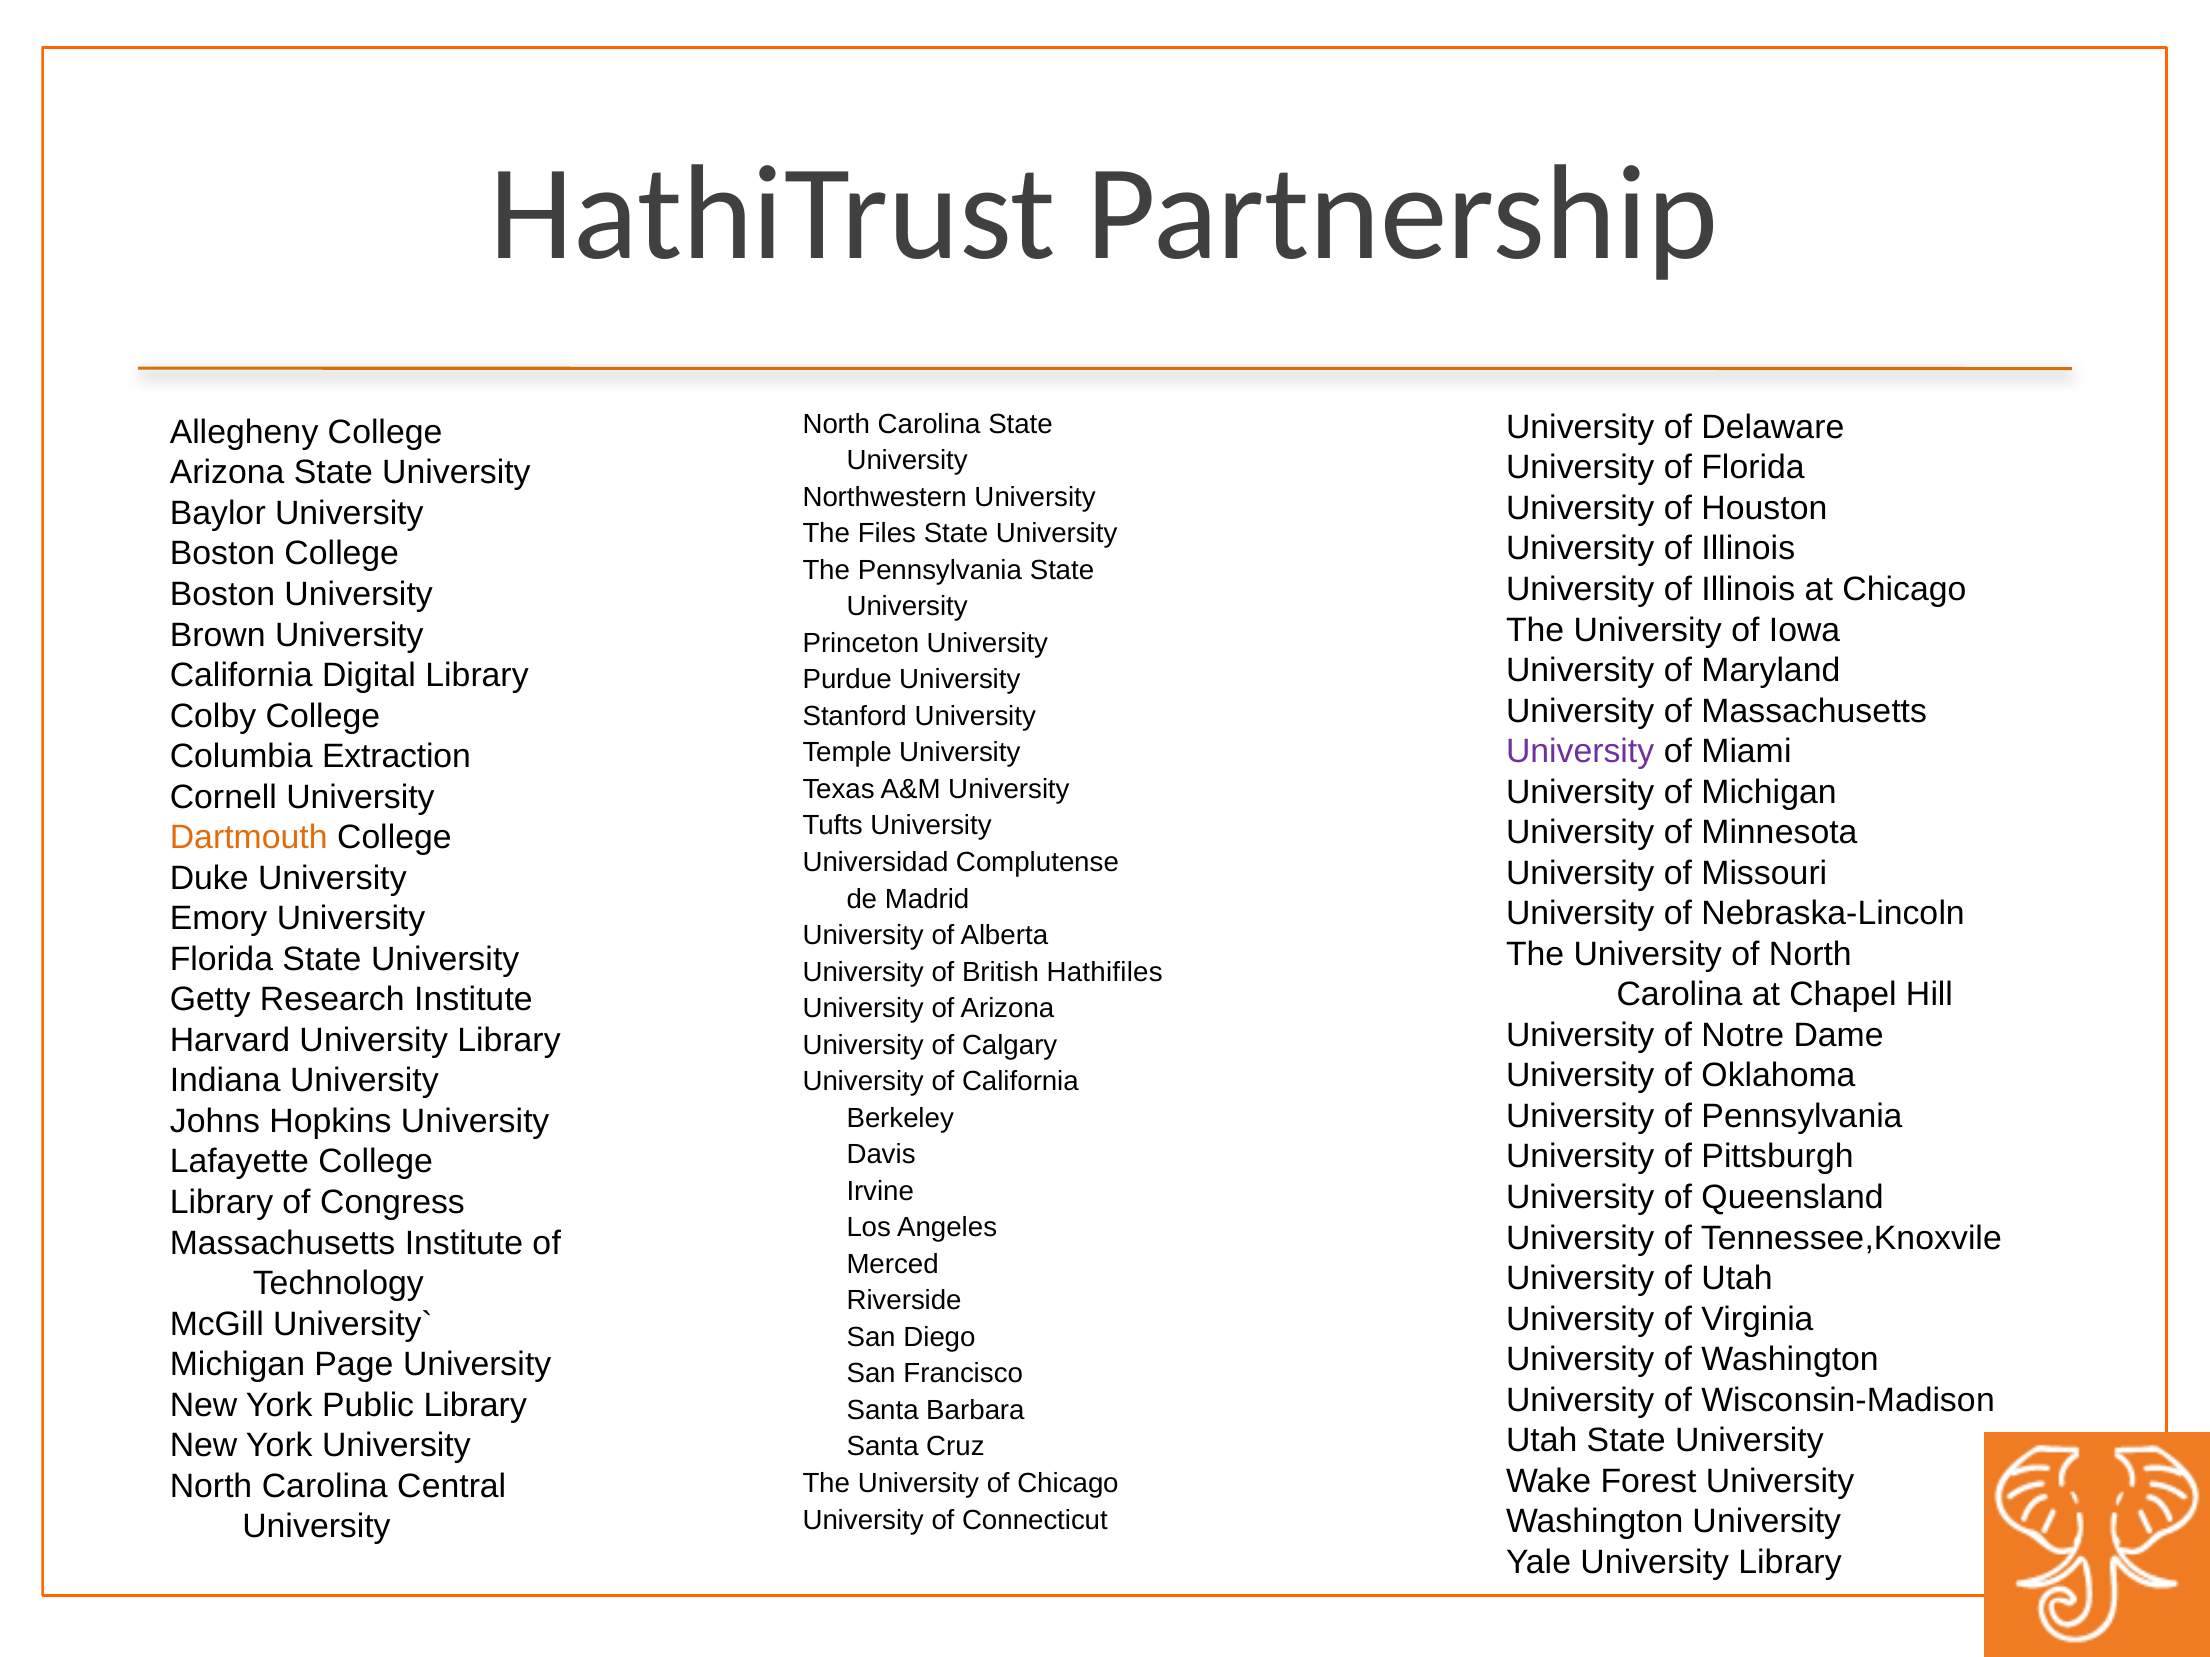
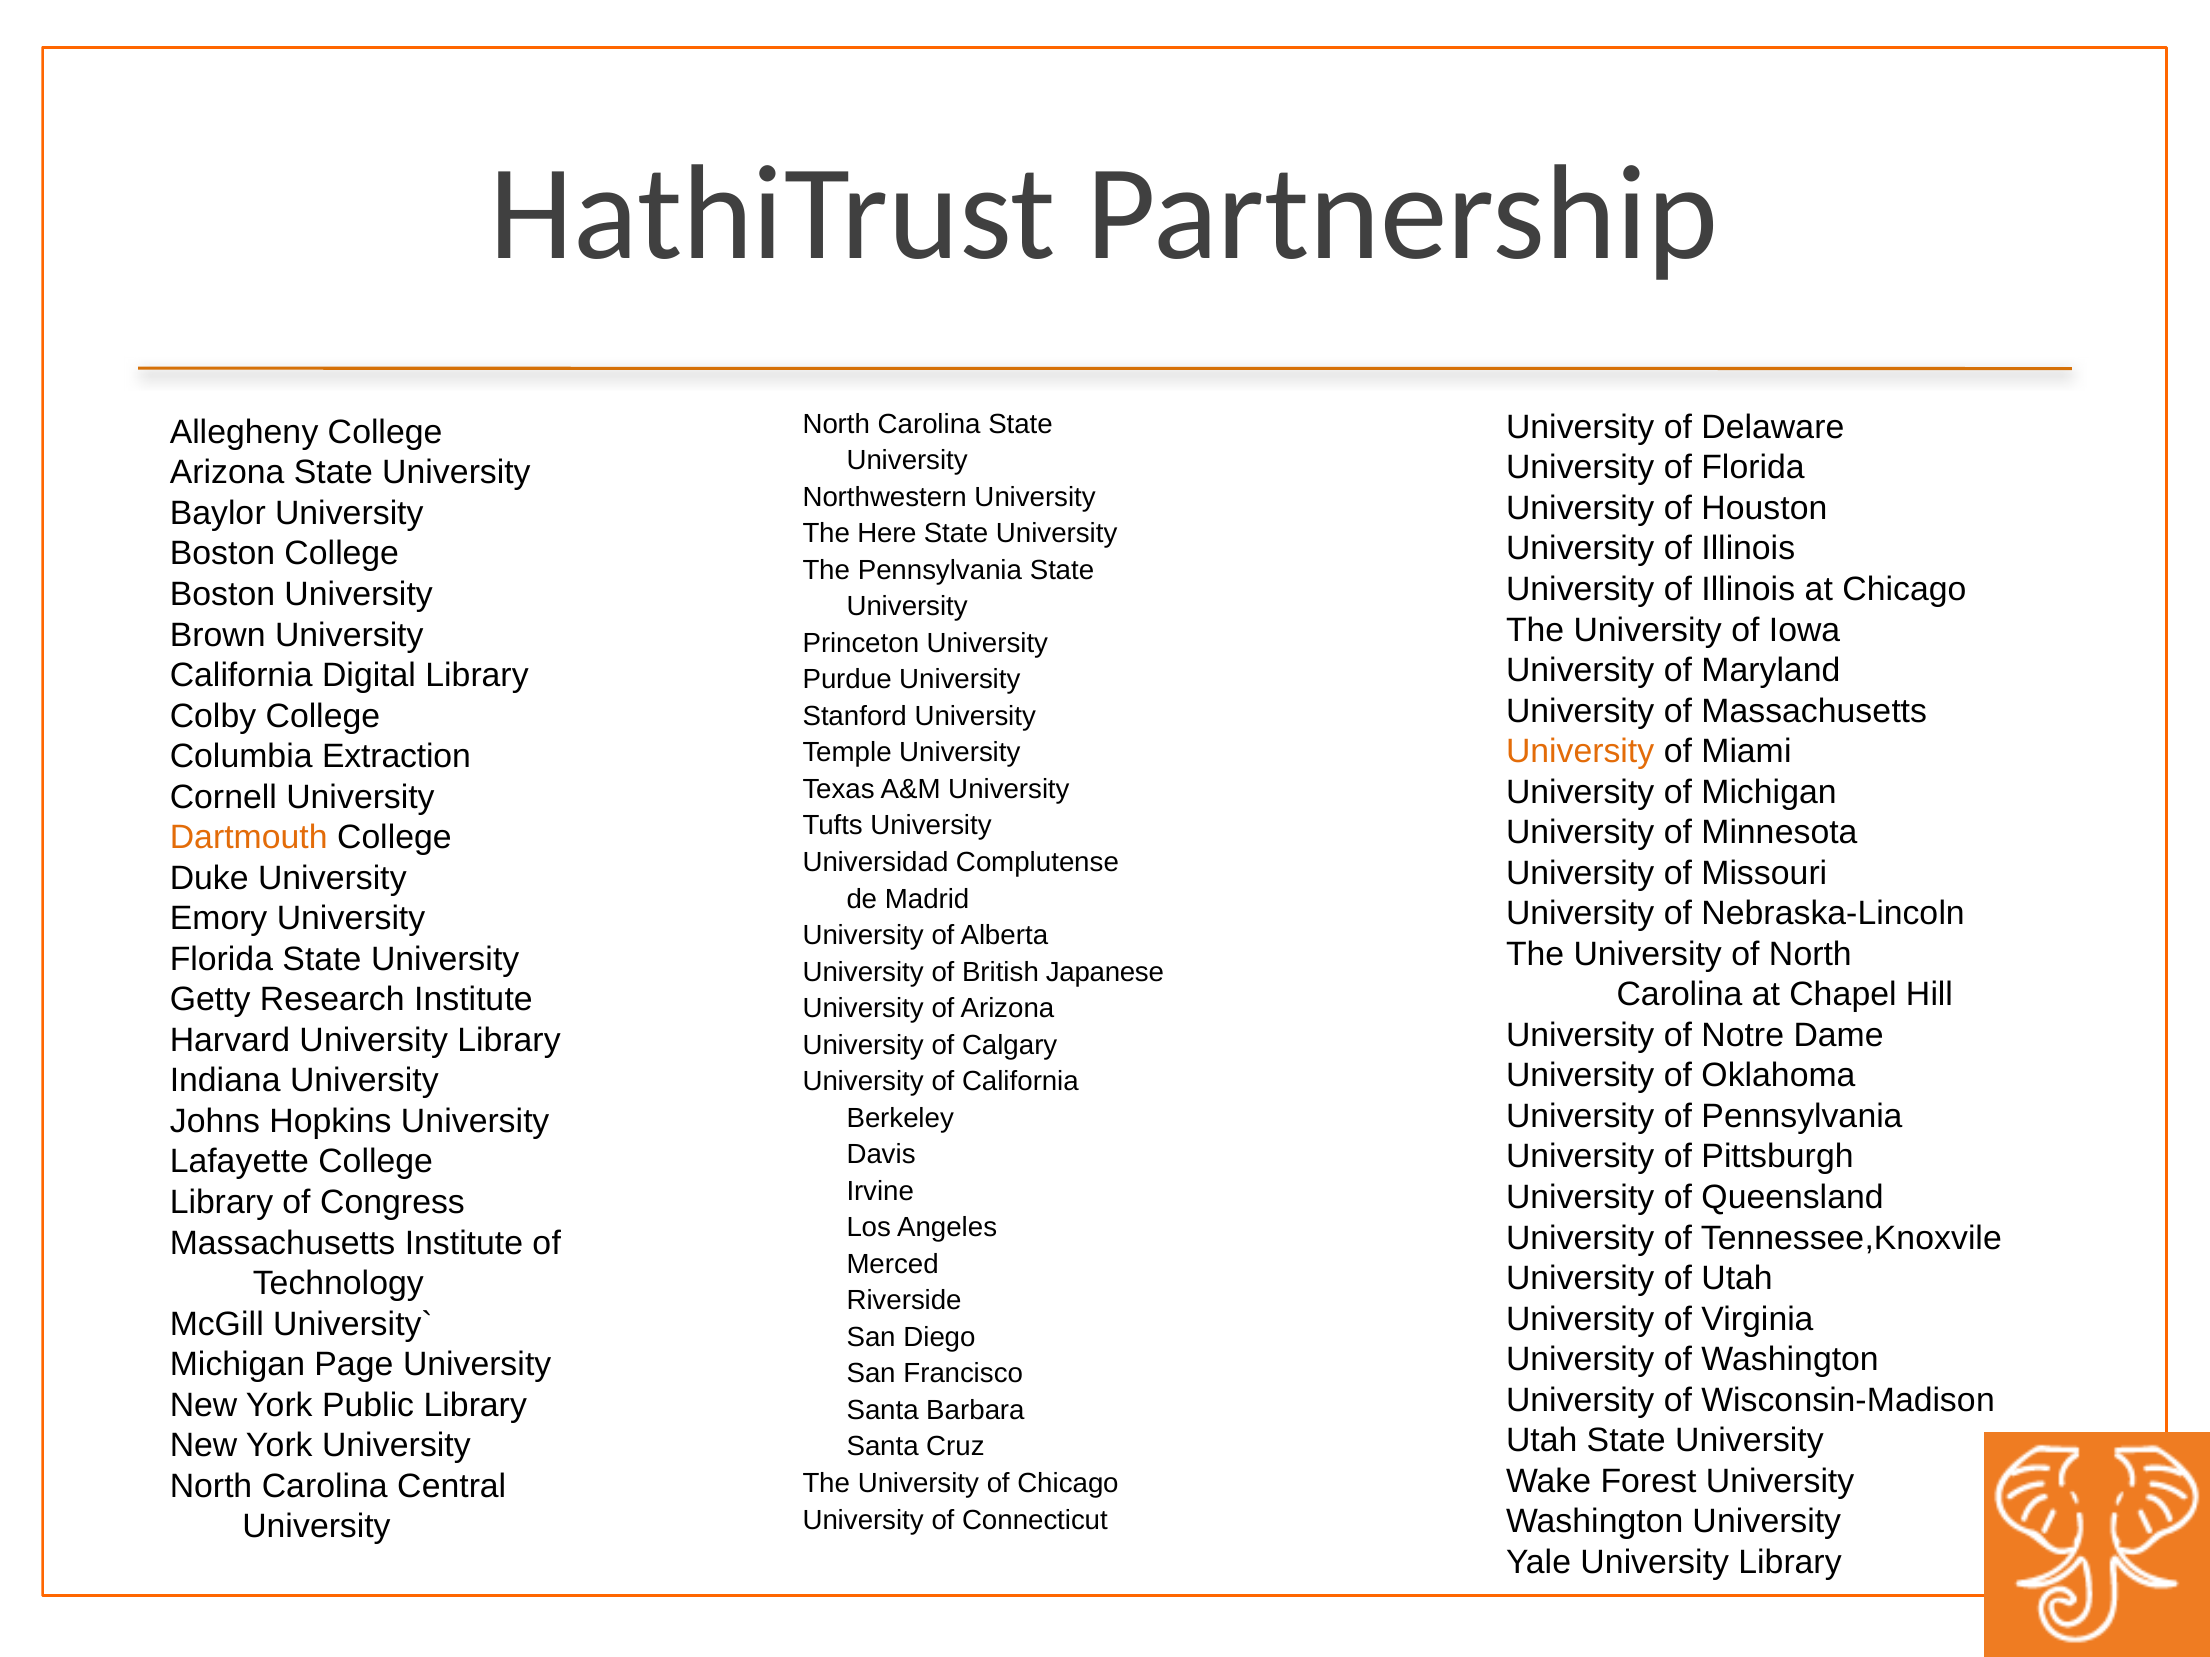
Files: Files -> Here (887, 534)
University colour: purple -> orange (1580, 752)
Hathifiles: Hathifiles -> Japanese (1105, 972)
